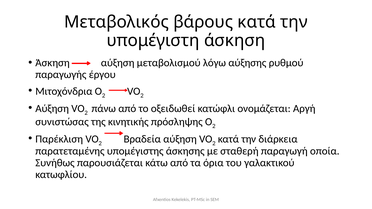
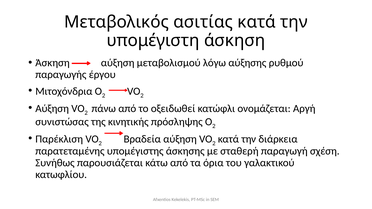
βάρους: βάρους -> ασιτίας (203, 22)
οποία: οποία -> σχέση (325, 151)
